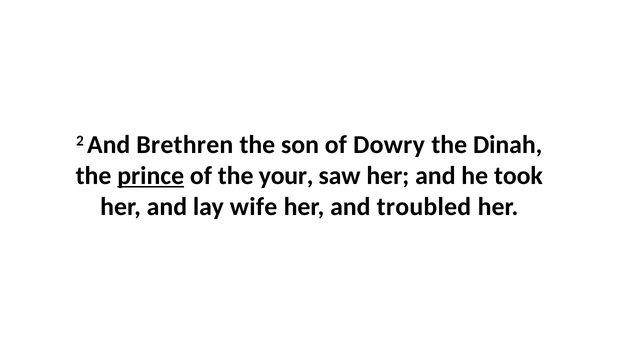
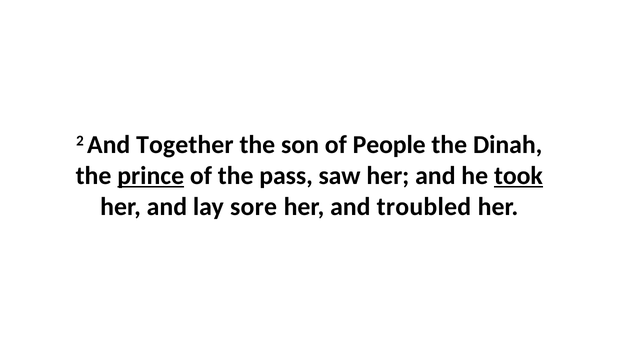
Brethren: Brethren -> Together (185, 145)
Dowry: Dowry -> People (389, 145)
your: your -> pass (286, 176)
took underline: none -> present (518, 176)
wife: wife -> sore (254, 207)
